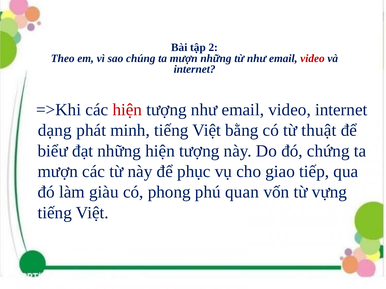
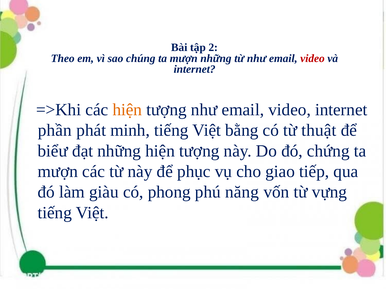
hiện colour: red -> orange (127, 110)
dạng: dạng -> phần (55, 131)
quan: quan -> năng (242, 192)
